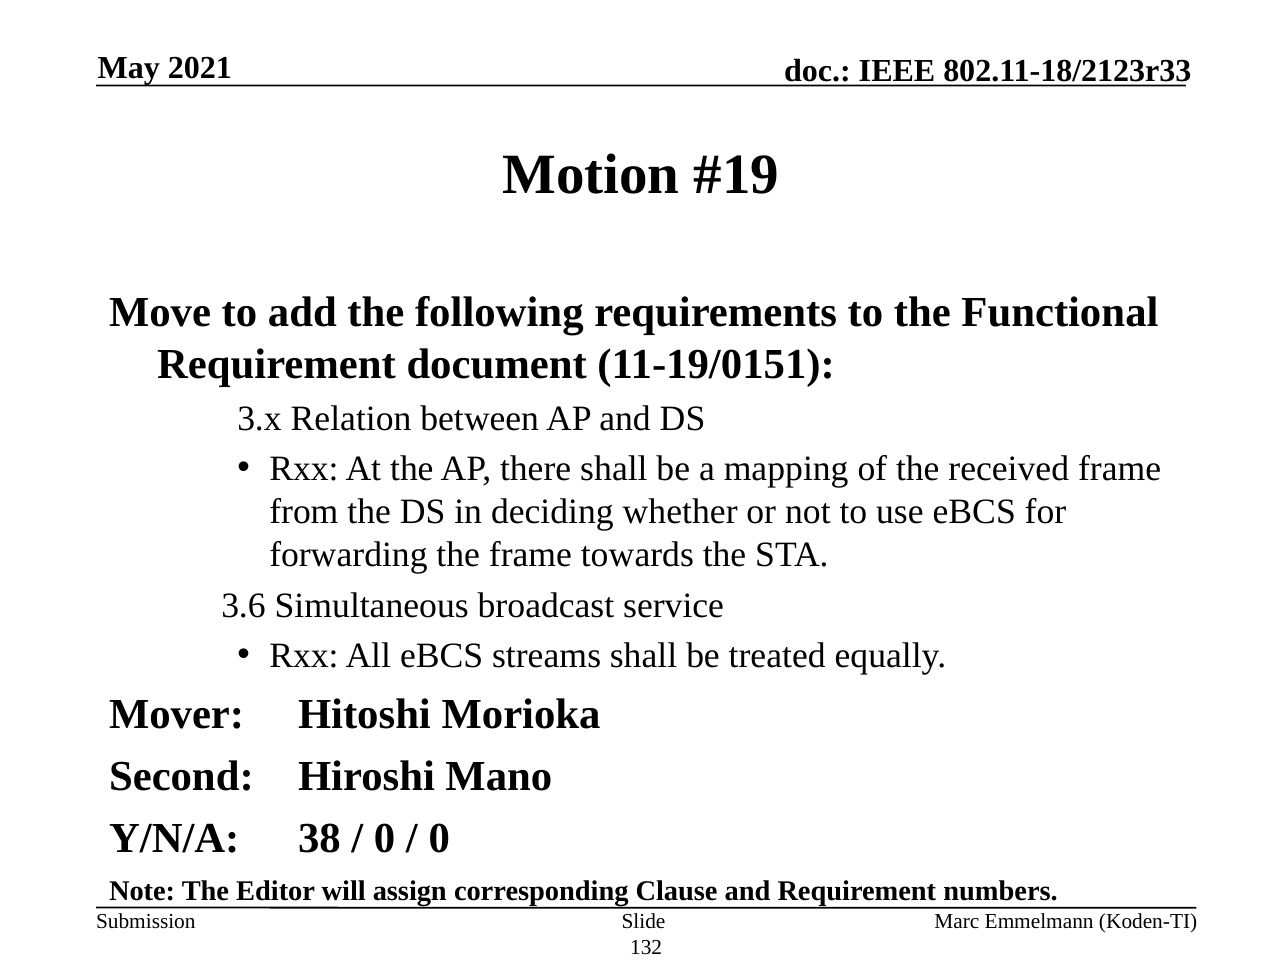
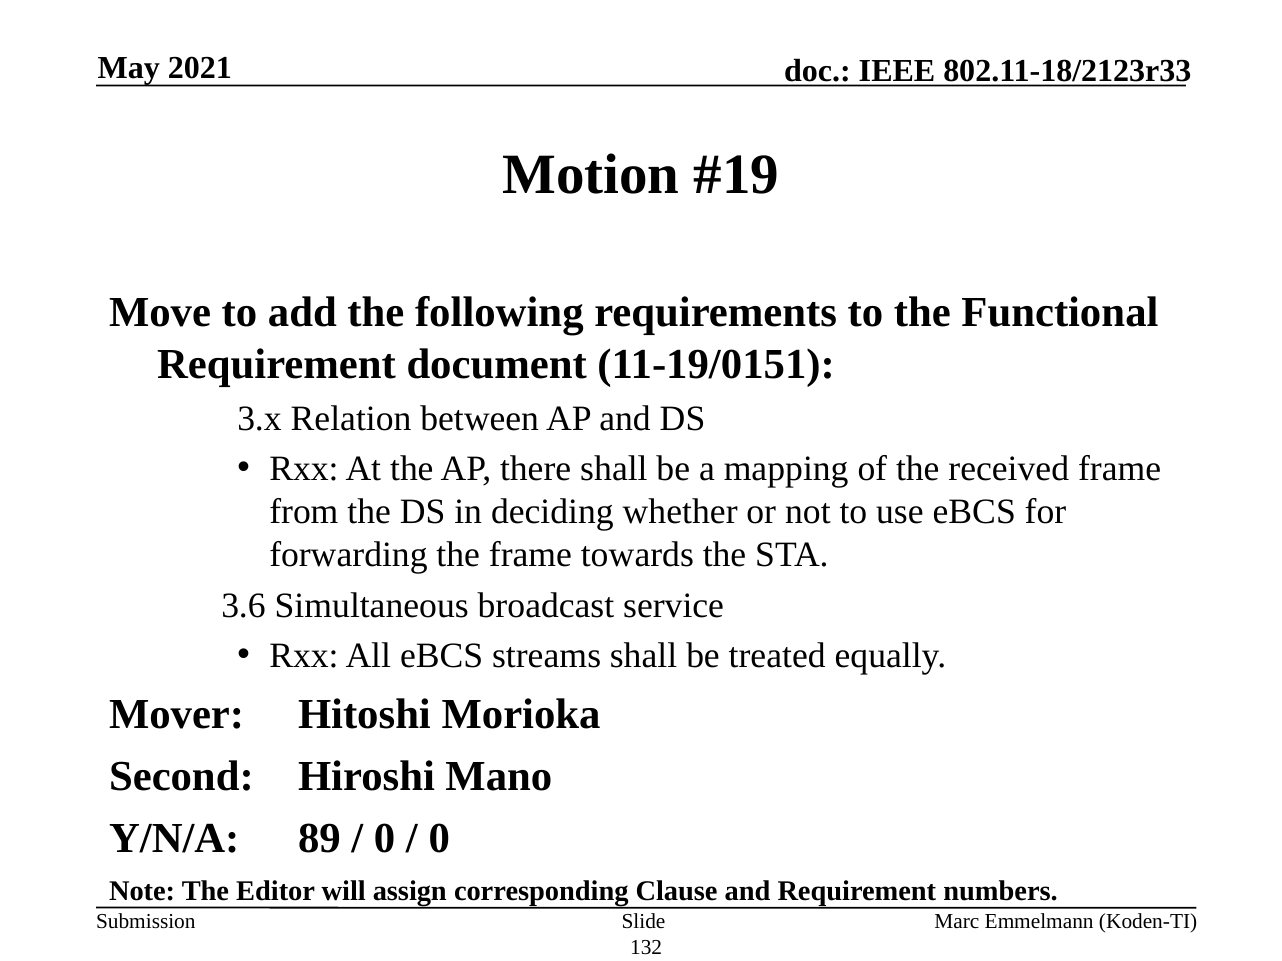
38: 38 -> 89 (319, 839)
